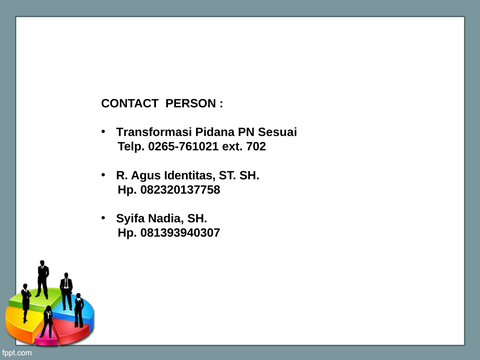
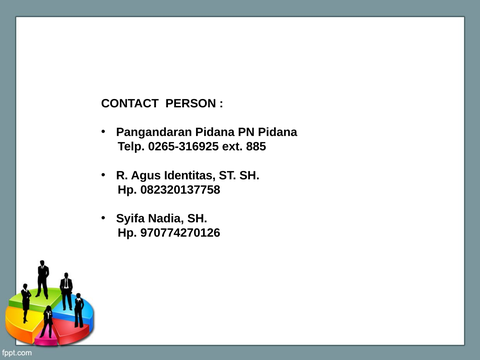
Transformasi: Transformasi -> Pangandaran (154, 132)
PN Sesuai: Sesuai -> Pidana (278, 132)
0265-761021: 0265-761021 -> 0265-316925 (183, 147)
702: 702 -> 885 (256, 147)
081393940307: 081393940307 -> 970774270126 (180, 233)
